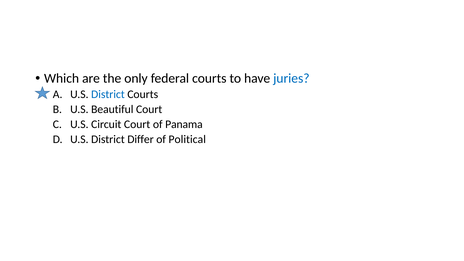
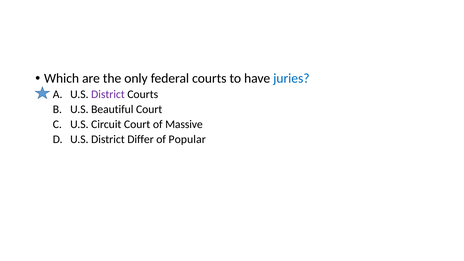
District colour: blue -> purple (108, 94)
Panama: Panama -> Massive (184, 124)
Political: Political -> Popular (187, 139)
